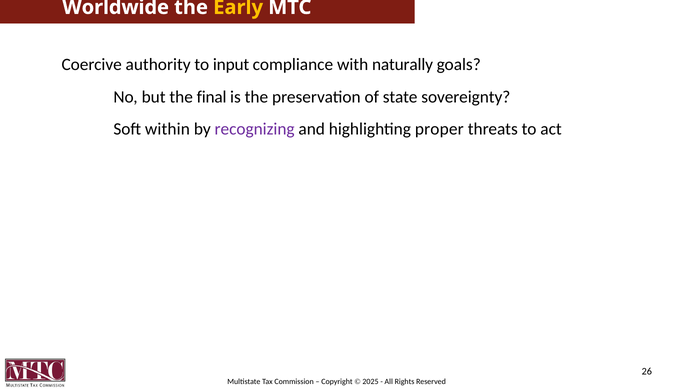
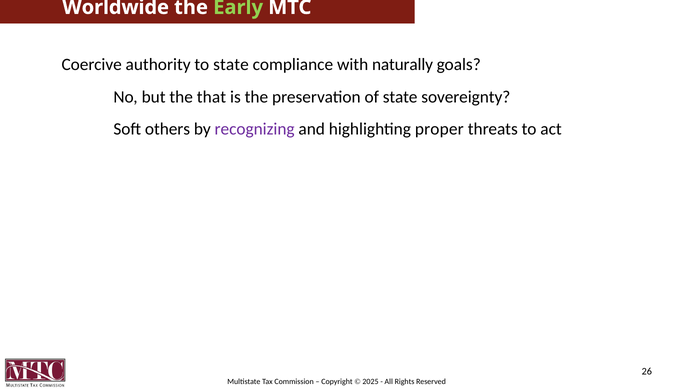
Early colour: yellow -> light green (238, 7)
to input: input -> state (231, 65)
final: final -> that (211, 97)
within: within -> others (168, 129)
